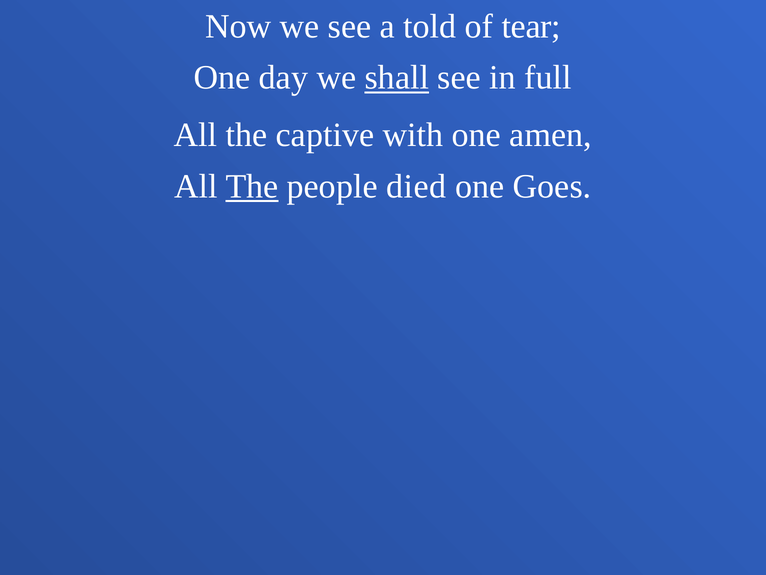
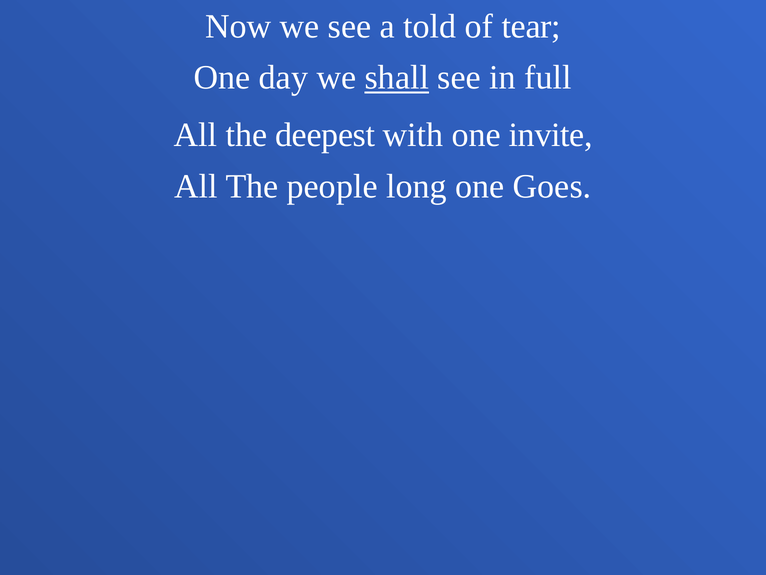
captive: captive -> deepest (325, 135)
amen: amen -> invite (551, 135)
The underline: present -> none (252, 186)
died: died -> long (416, 186)
